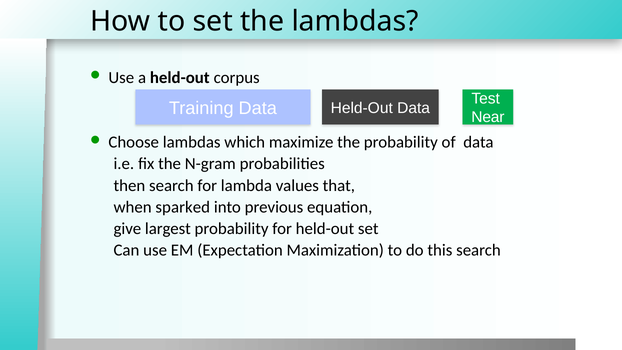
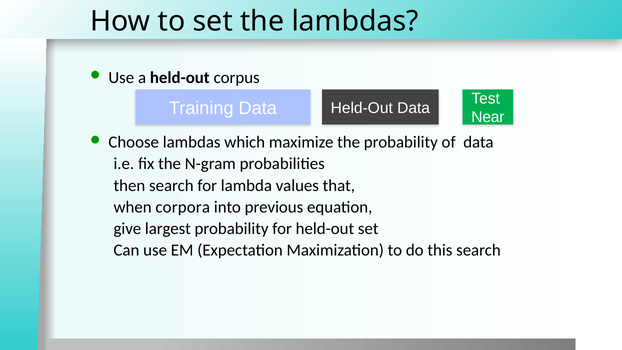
sparked: sparked -> corpora (183, 207)
